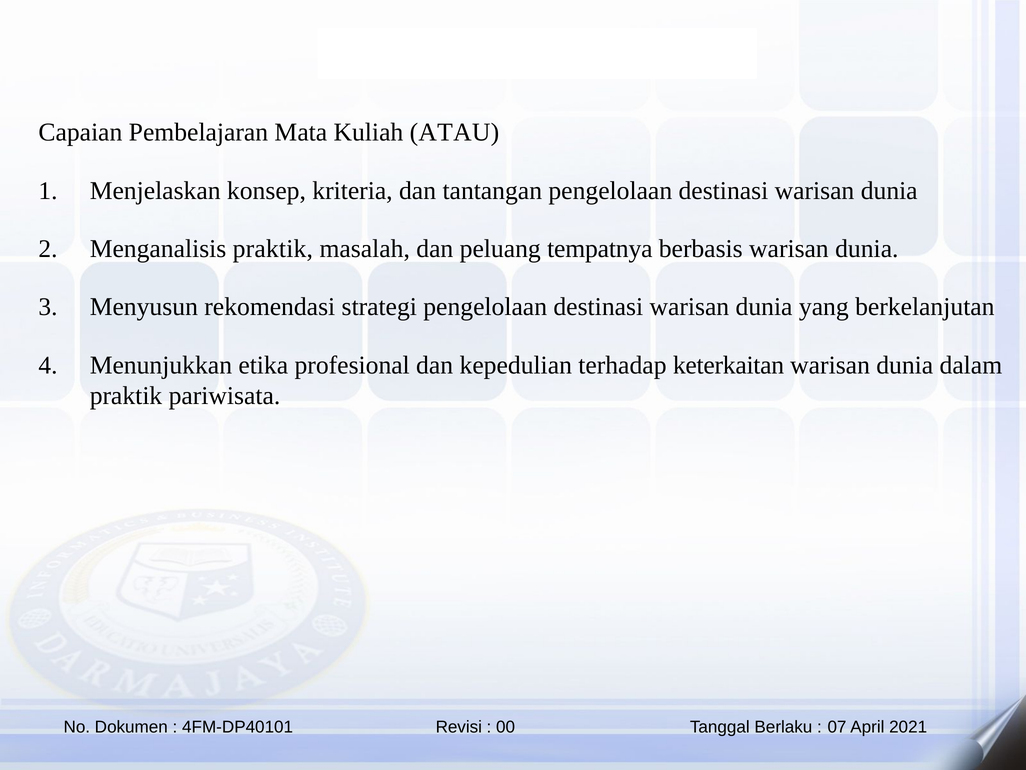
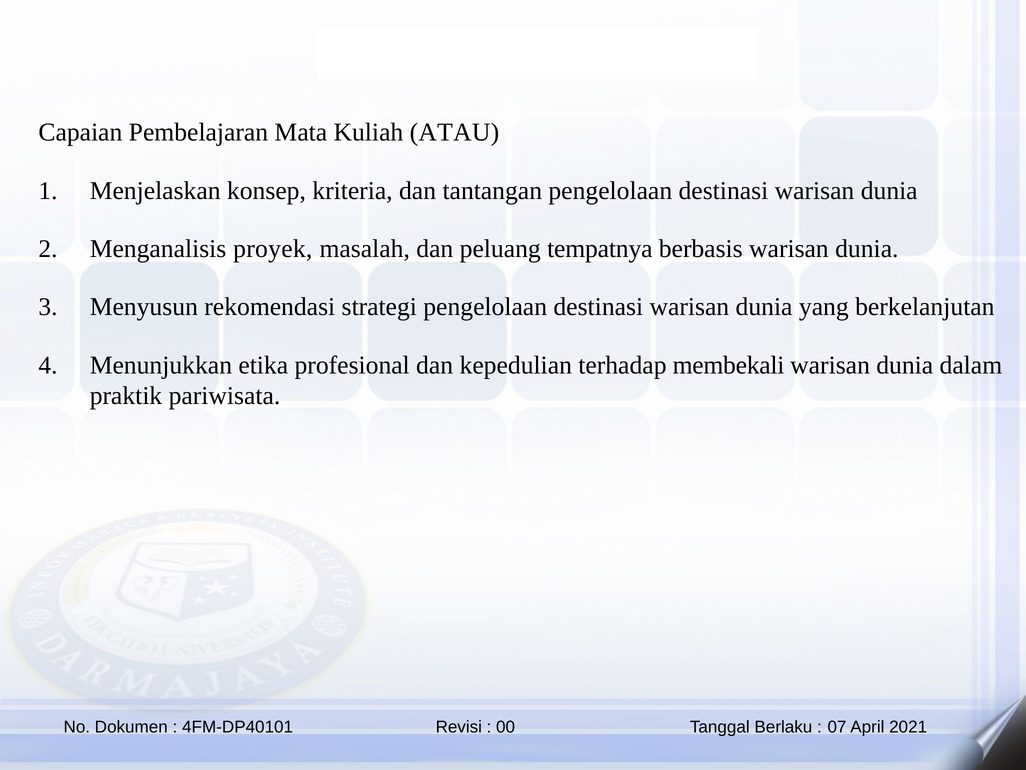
Menganalisis praktik: praktik -> proyek (273, 249)
keterkaitan: keterkaitan -> membekali (729, 365)
